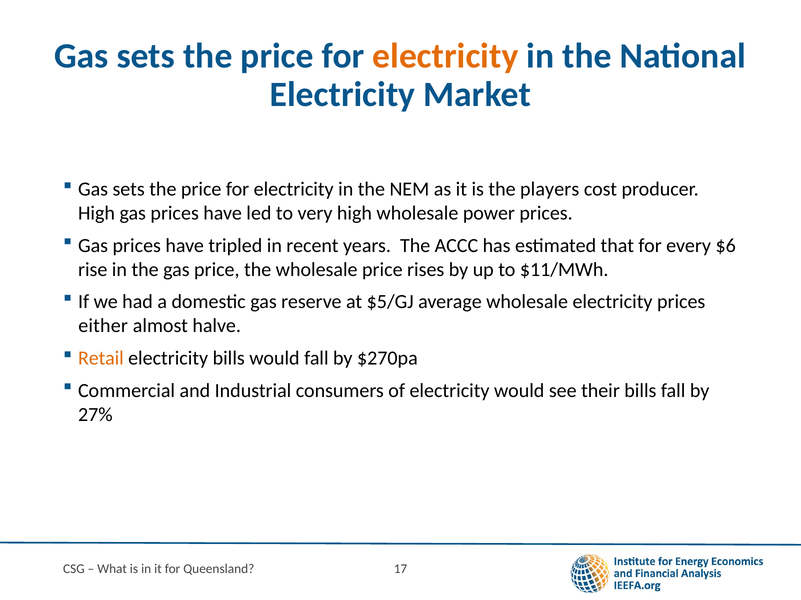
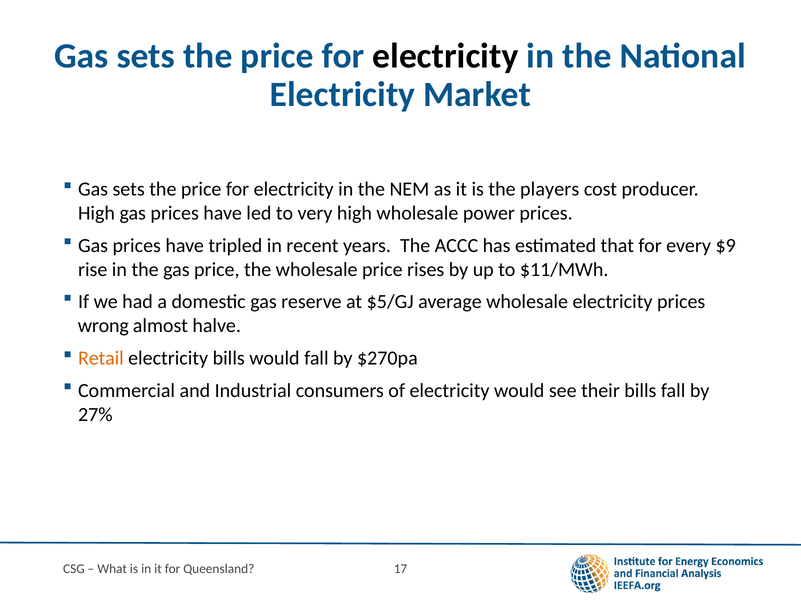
electricity colour: orange -> black (445, 56)
$6: $6 -> $9 (726, 246)
either: either -> wrong (103, 326)
